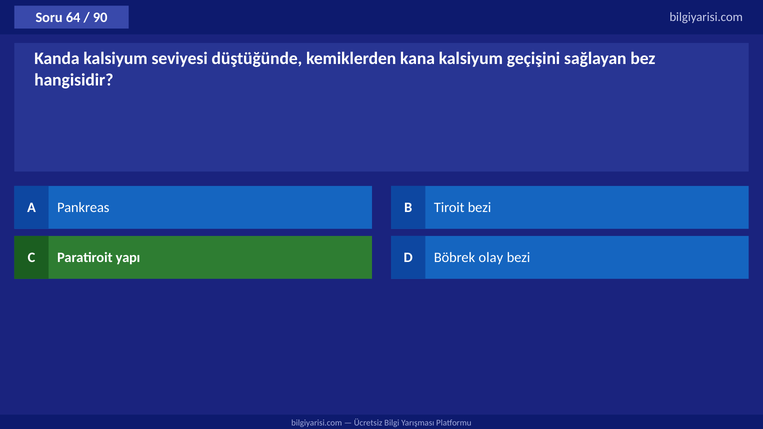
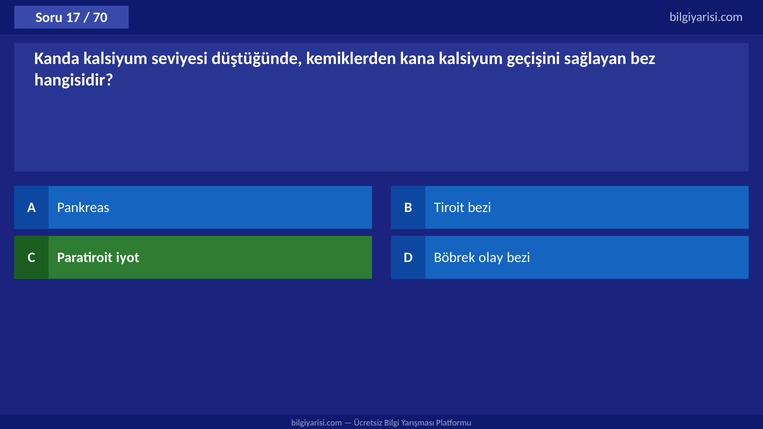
64: 64 -> 17 (73, 17)
90: 90 -> 70 (100, 17)
yapı: yapı -> iyot (128, 258)
